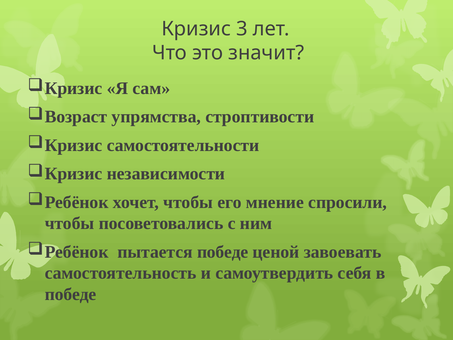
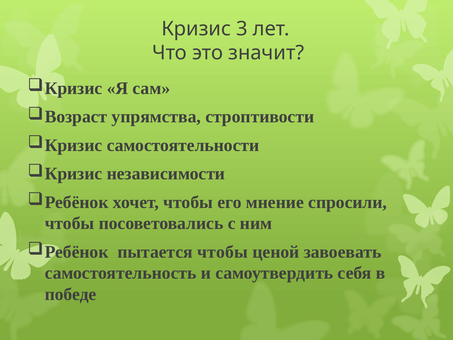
пытается победе: победе -> чтобы (223, 252)
